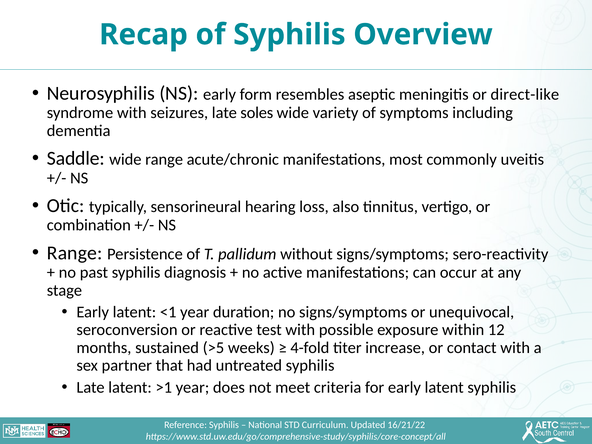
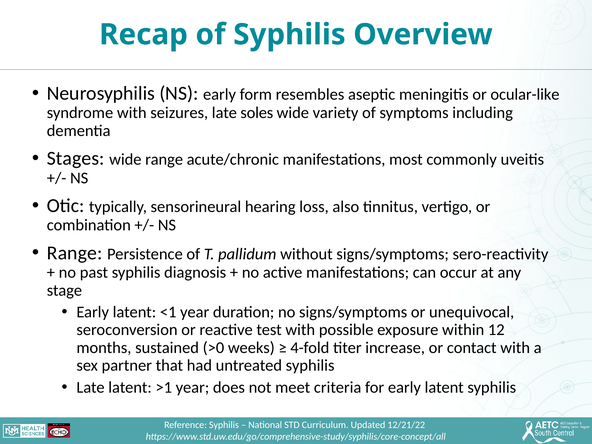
direct-like: direct-like -> ocular-like (525, 94)
Saddle: Saddle -> Stages (76, 158)
>5: >5 -> >0 (213, 348)
16/21/22: 16/21/22 -> 12/21/22 (406, 425)
